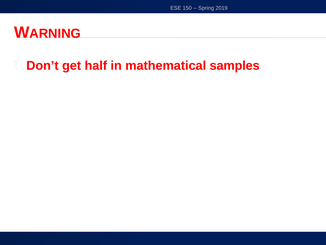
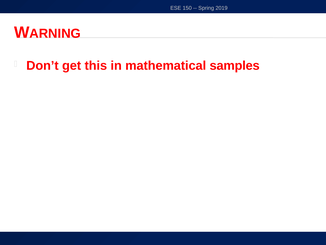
half: half -> this (96, 66)
